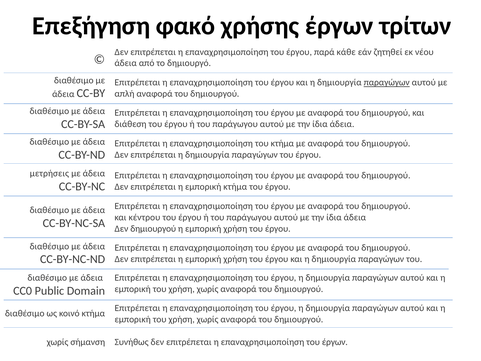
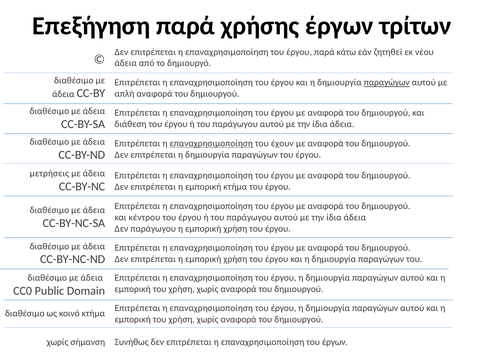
Επεξήγηση φακό: φακό -> παρά (186, 26)
κάθε: κάθε -> κάτω (346, 52)
επαναχρησιμοποίηση underline: none -> present (211, 143)
του κτήμα: κτήμα -> έχουν (282, 143)
Δεν δημιουργού: δημιουργού -> παράγωγου (153, 229)
